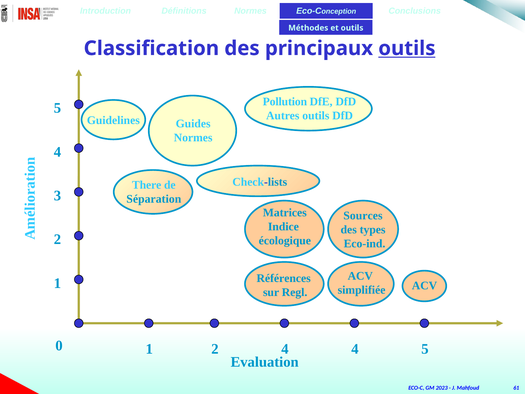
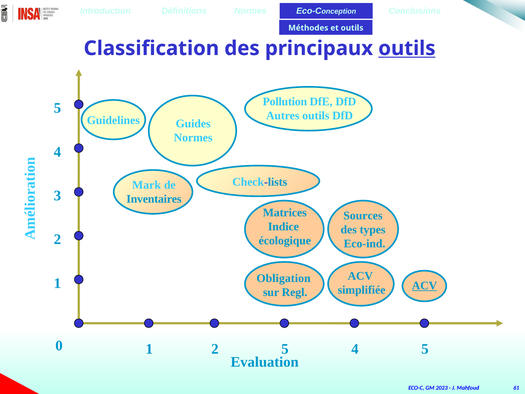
There: There -> Mark (147, 185)
Séparation: Séparation -> Inventaires (154, 199)
Références: Références -> Obligation (284, 278)
ACV underline: none -> present (424, 285)
2 4: 4 -> 5 (285, 349)
